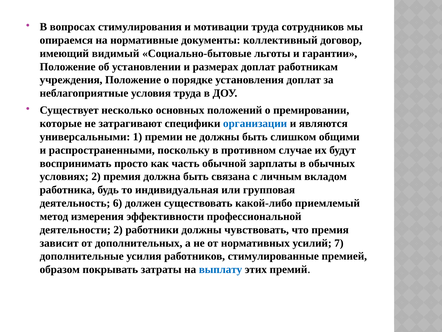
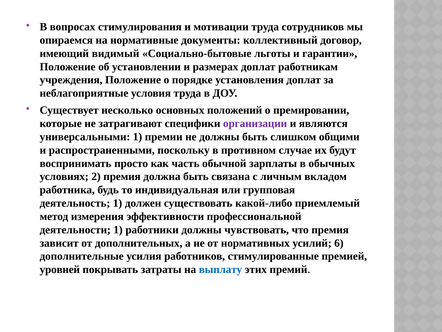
организации colour: blue -> purple (255, 123)
деятельность 6: 6 -> 1 (118, 203)
деятельности 2: 2 -> 1 (118, 229)
7: 7 -> 6 (339, 243)
образом: образом -> уровней (60, 269)
